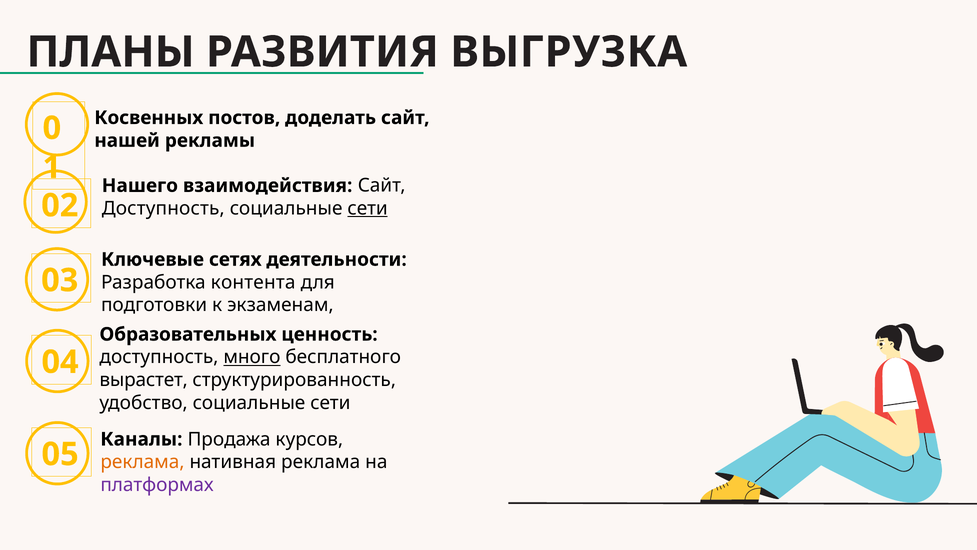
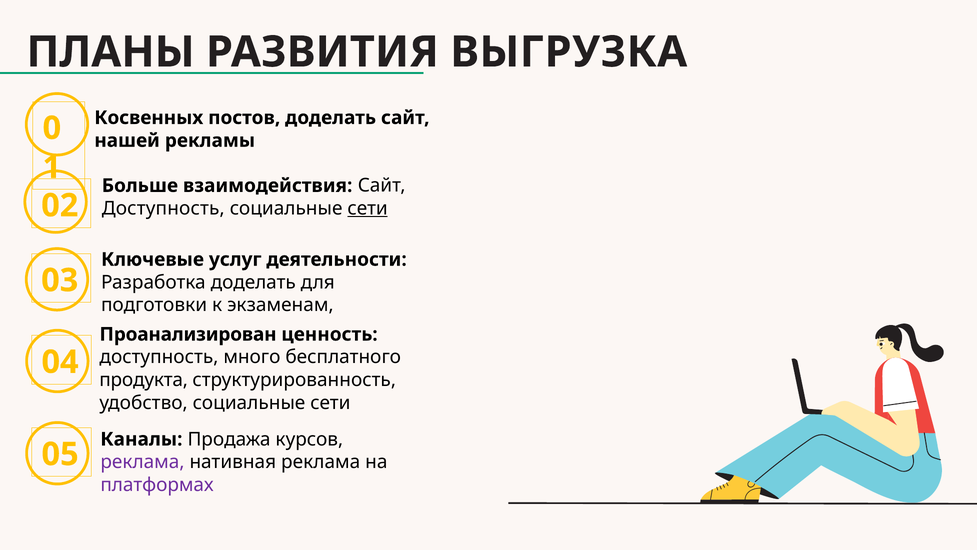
Нашего: Нашего -> Больше (140, 186)
сетях: сетях -> услуг (235, 259)
Разработка контента: контента -> доделать (253, 282)
Образовательных: Образовательных -> Проанализирован (188, 334)
много underline: present -> none (252, 357)
вырастет: вырастет -> продукта (144, 380)
реклама colour: orange -> purple (142, 462)
